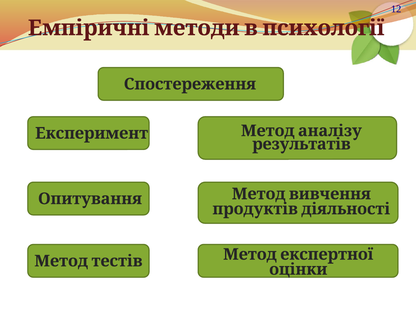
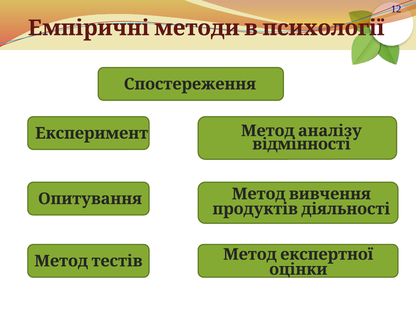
результатів: результатів -> відмінності (301, 144)
